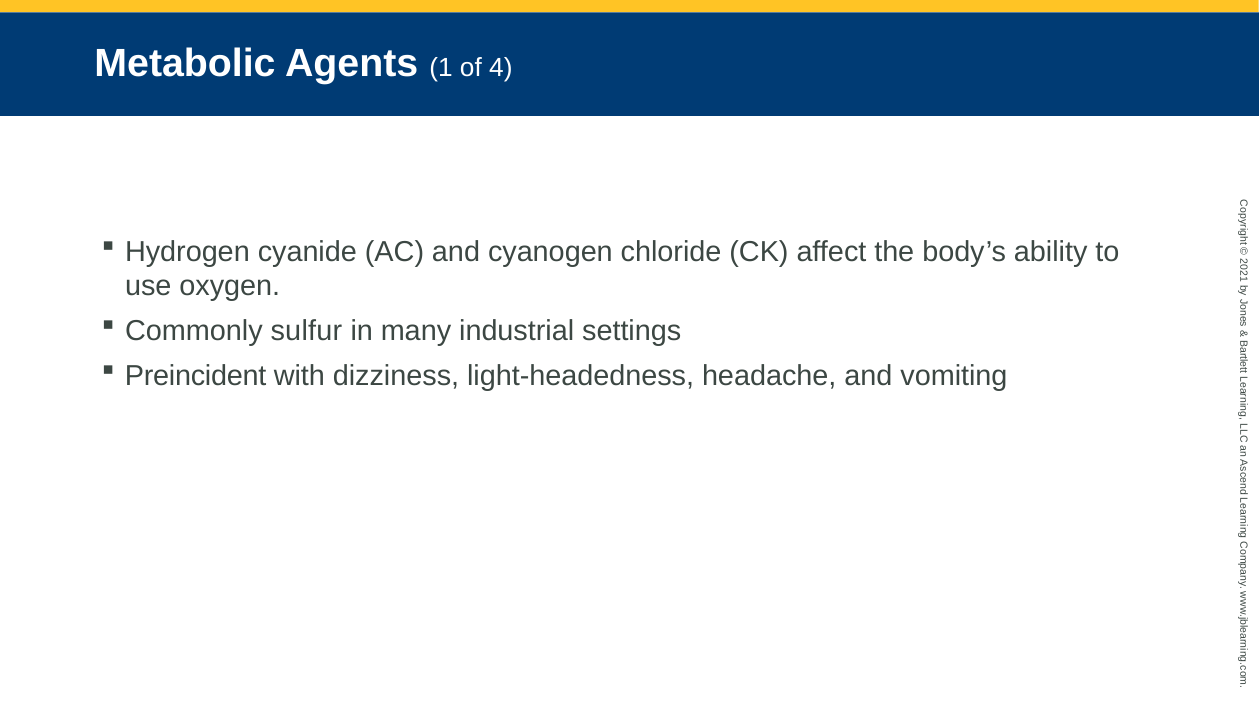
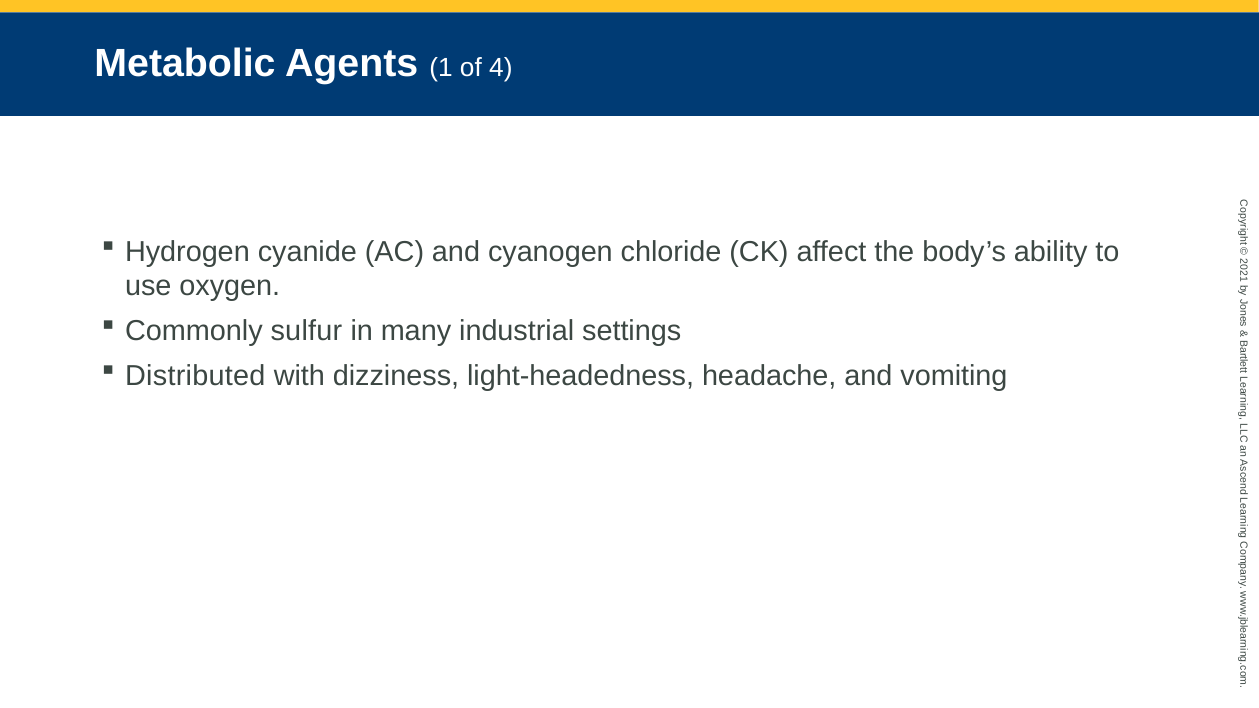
Preincident: Preincident -> Distributed (195, 376)
